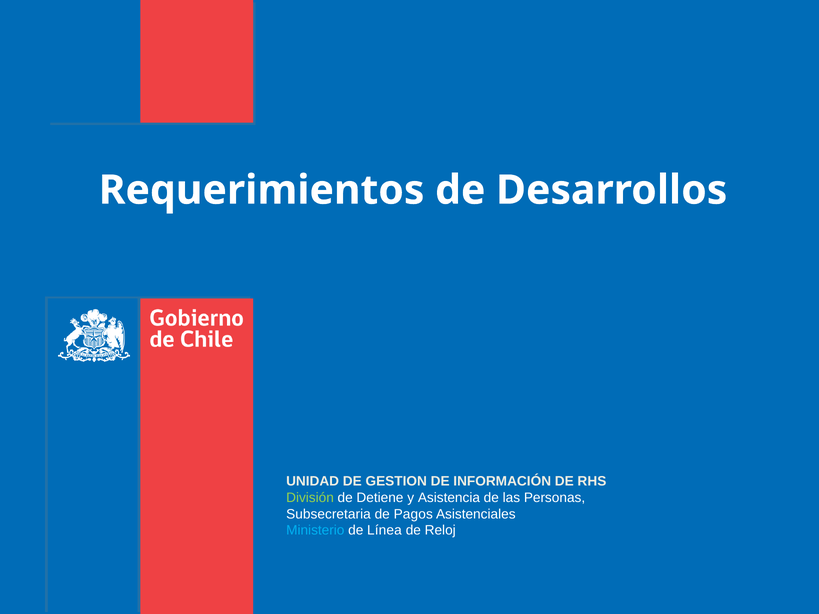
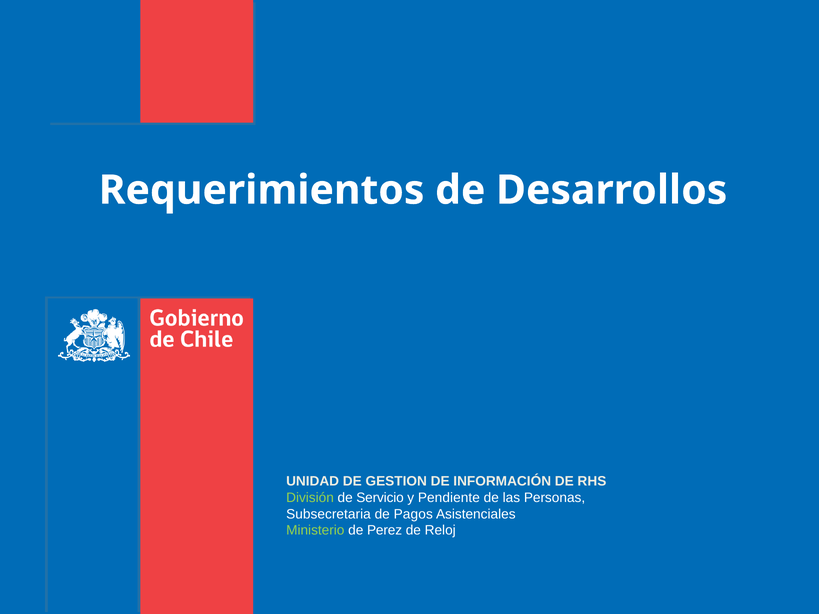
Detiene: Detiene -> Servicio (380, 498)
Asistencia: Asistencia -> Pendiente (449, 498)
Ministerio colour: light blue -> light green (315, 531)
Línea: Línea -> Perez (385, 531)
